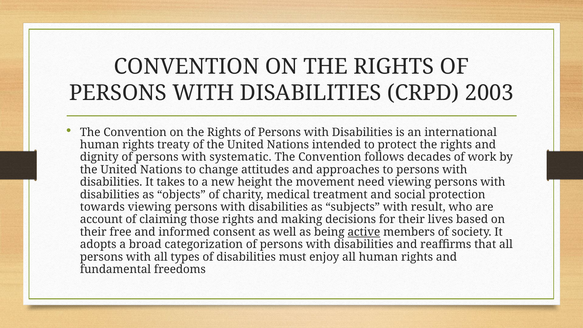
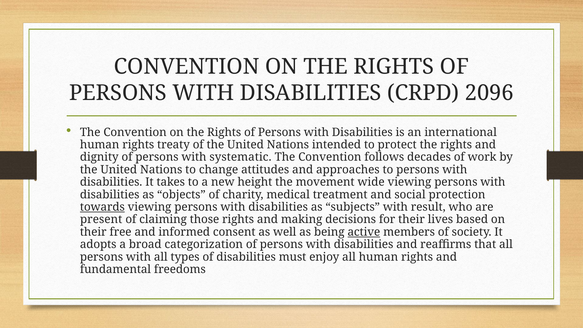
2003: 2003 -> 2096 (489, 93)
need: need -> wide (371, 182)
towards underline: none -> present (102, 207)
account: account -> present (101, 219)
